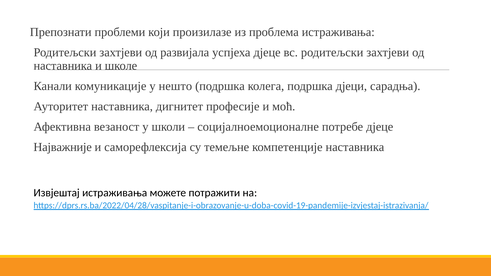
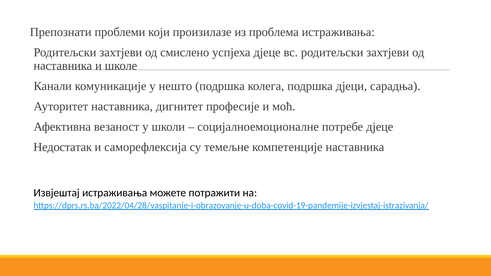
развијалa: развијалa -> смислено (185, 52)
Најважније: Најважније -> Недостатак (63, 147)
